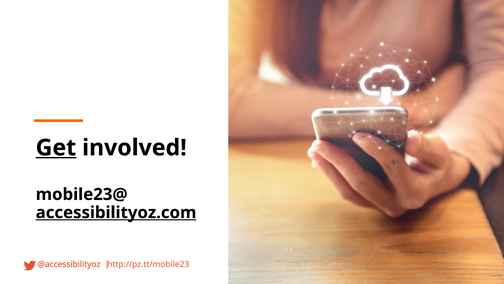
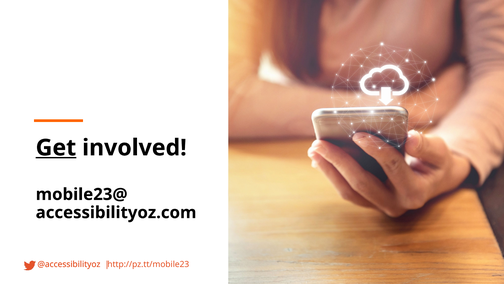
accessibilityoz.com underline: present -> none (116, 212)
